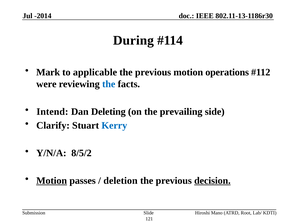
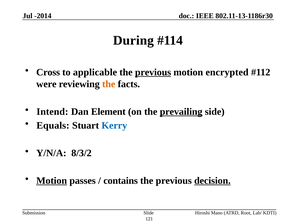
Mark: Mark -> Cross (48, 72)
previous underline: none -> present (153, 72)
operations: operations -> encrypted (227, 72)
the colour: blue -> orange (109, 84)
Deleting: Deleting -> Element (108, 112)
prevailing underline: none -> present (181, 112)
Clarify: Clarify -> Equals (53, 126)
8/5/2: 8/5/2 -> 8/3/2 (81, 153)
deletion: deletion -> contains (121, 181)
